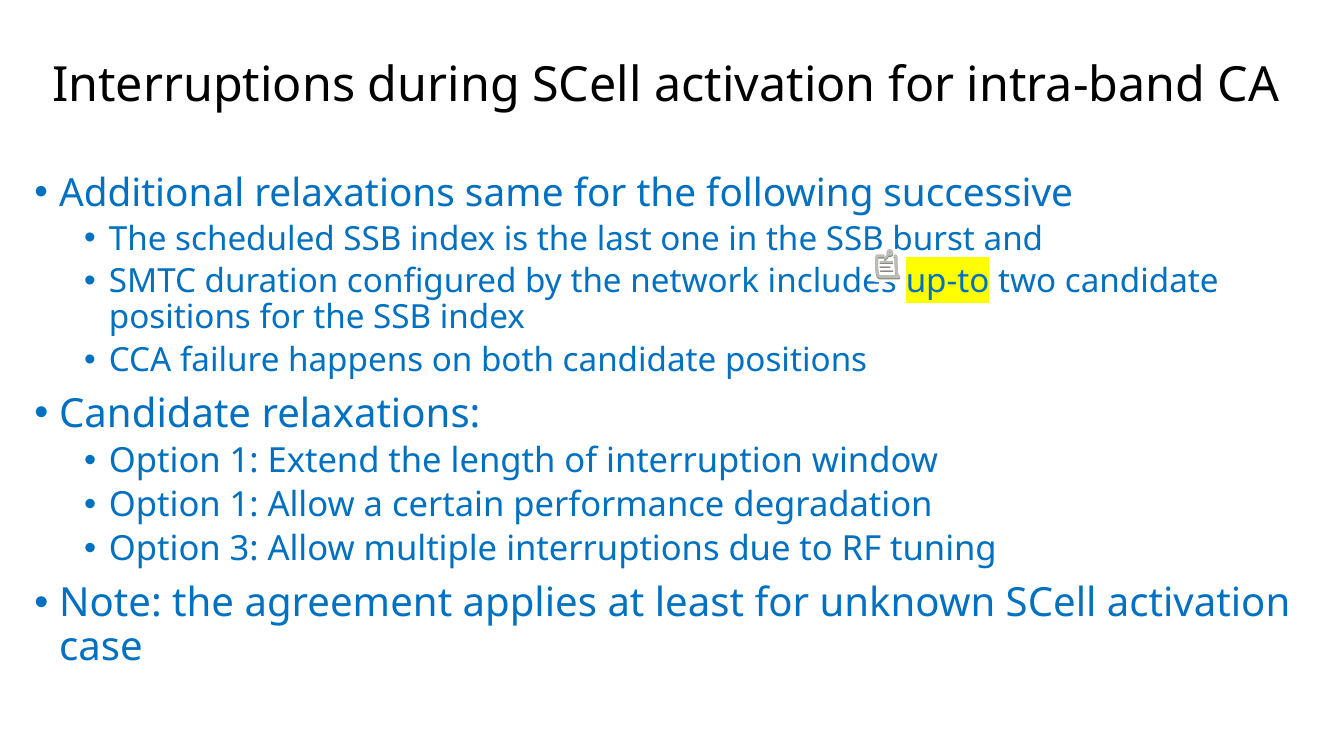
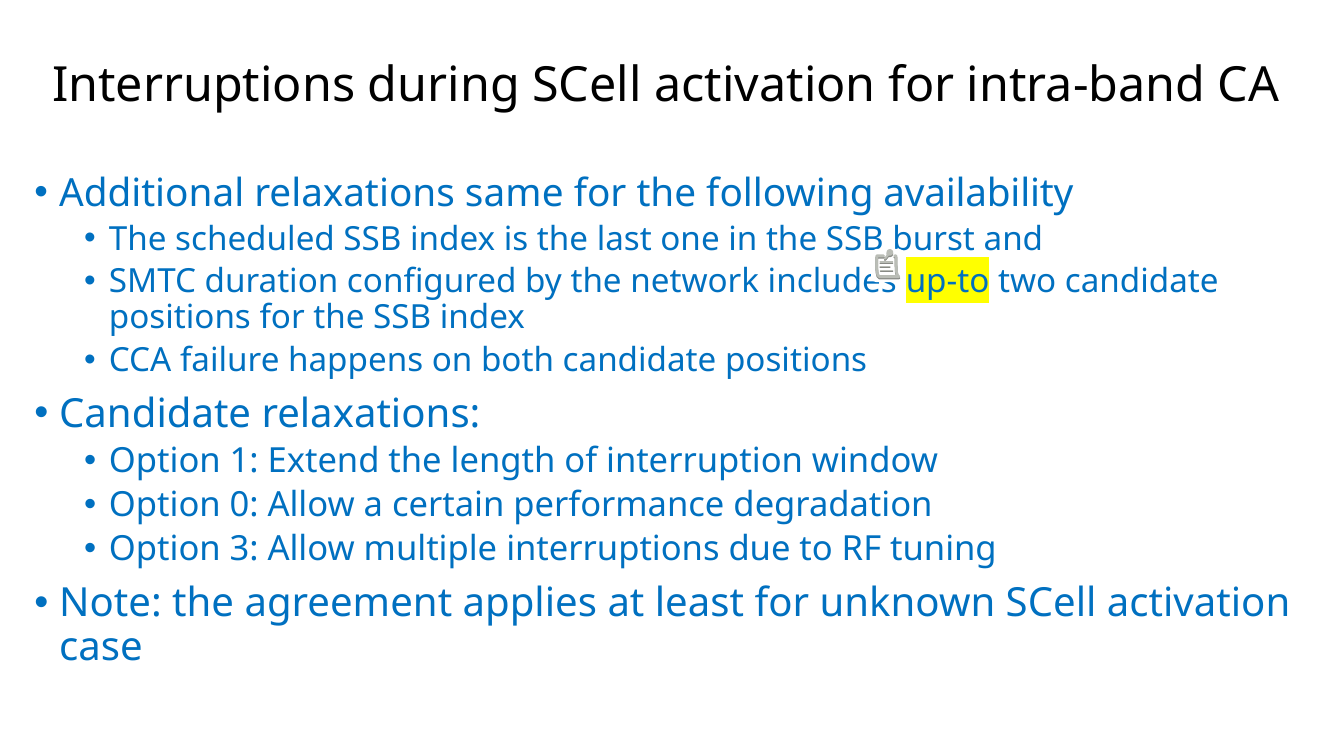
successive: successive -> availability (978, 193)
1: 1 -> 0 (244, 505)
